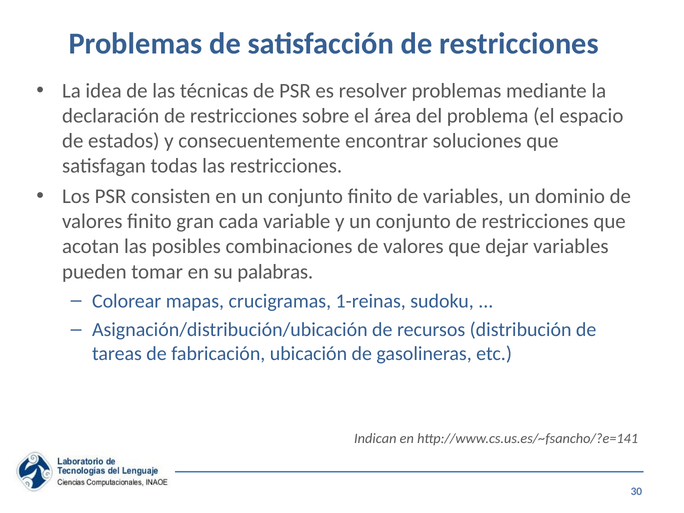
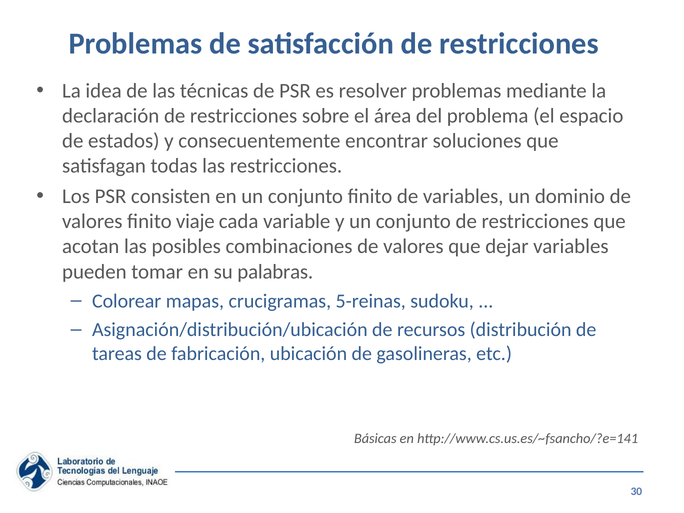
gran: gran -> viaje (195, 221)
1-reinas: 1-reinas -> 5-reinas (371, 301)
Indican: Indican -> Básicas (375, 438)
